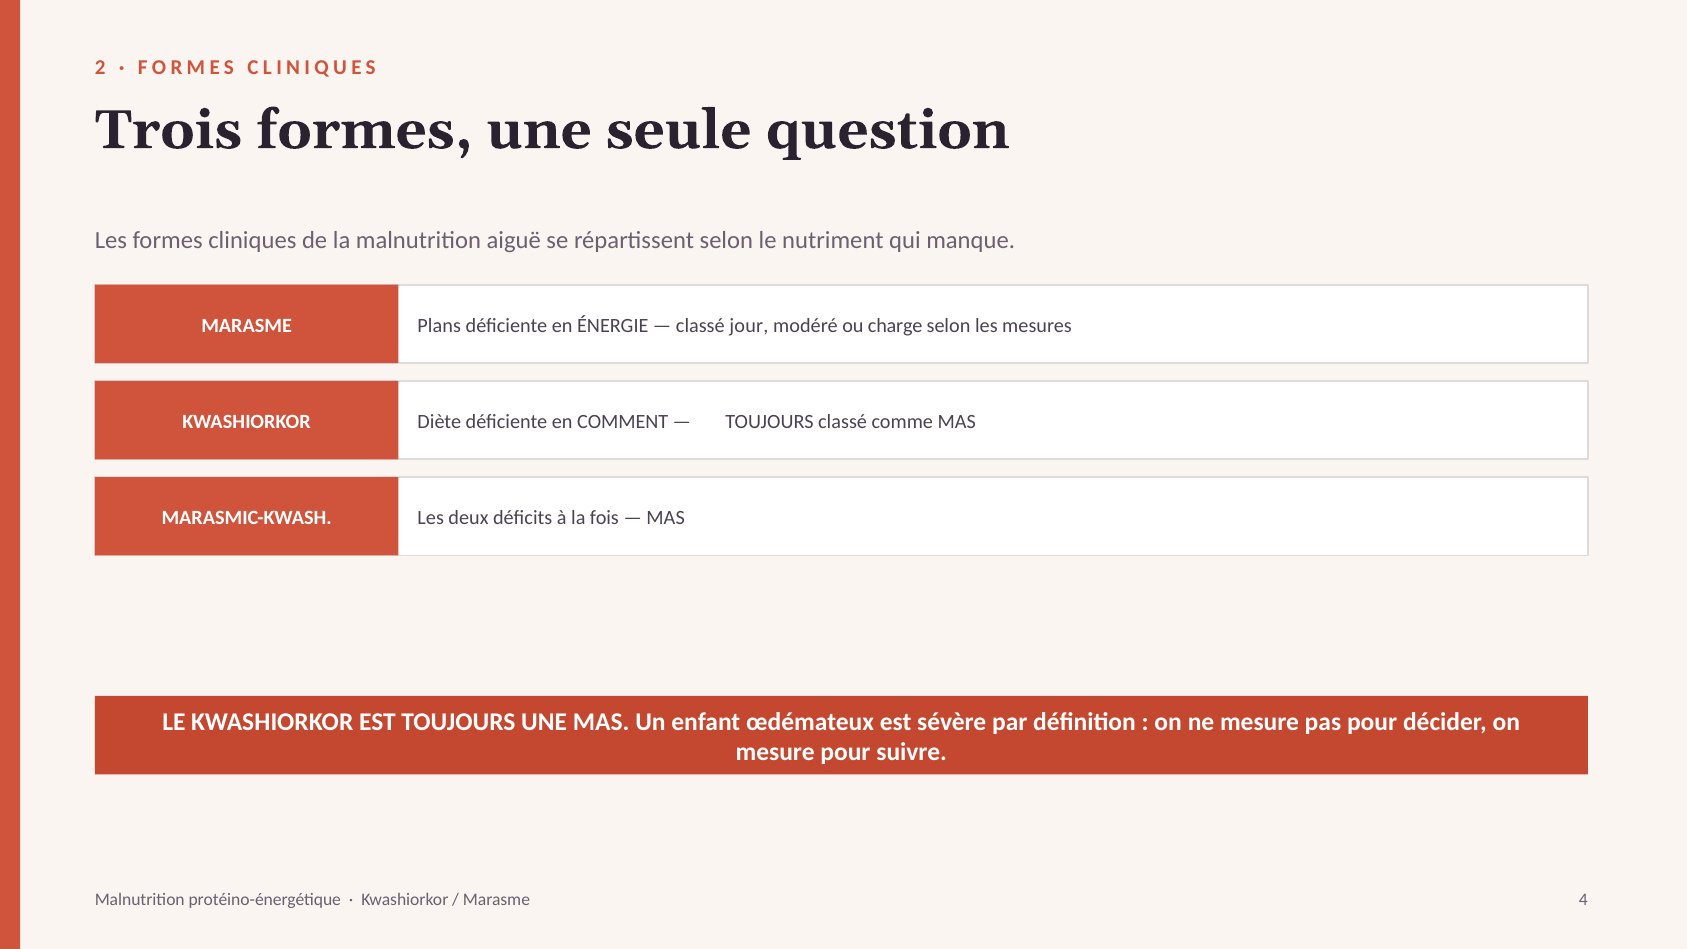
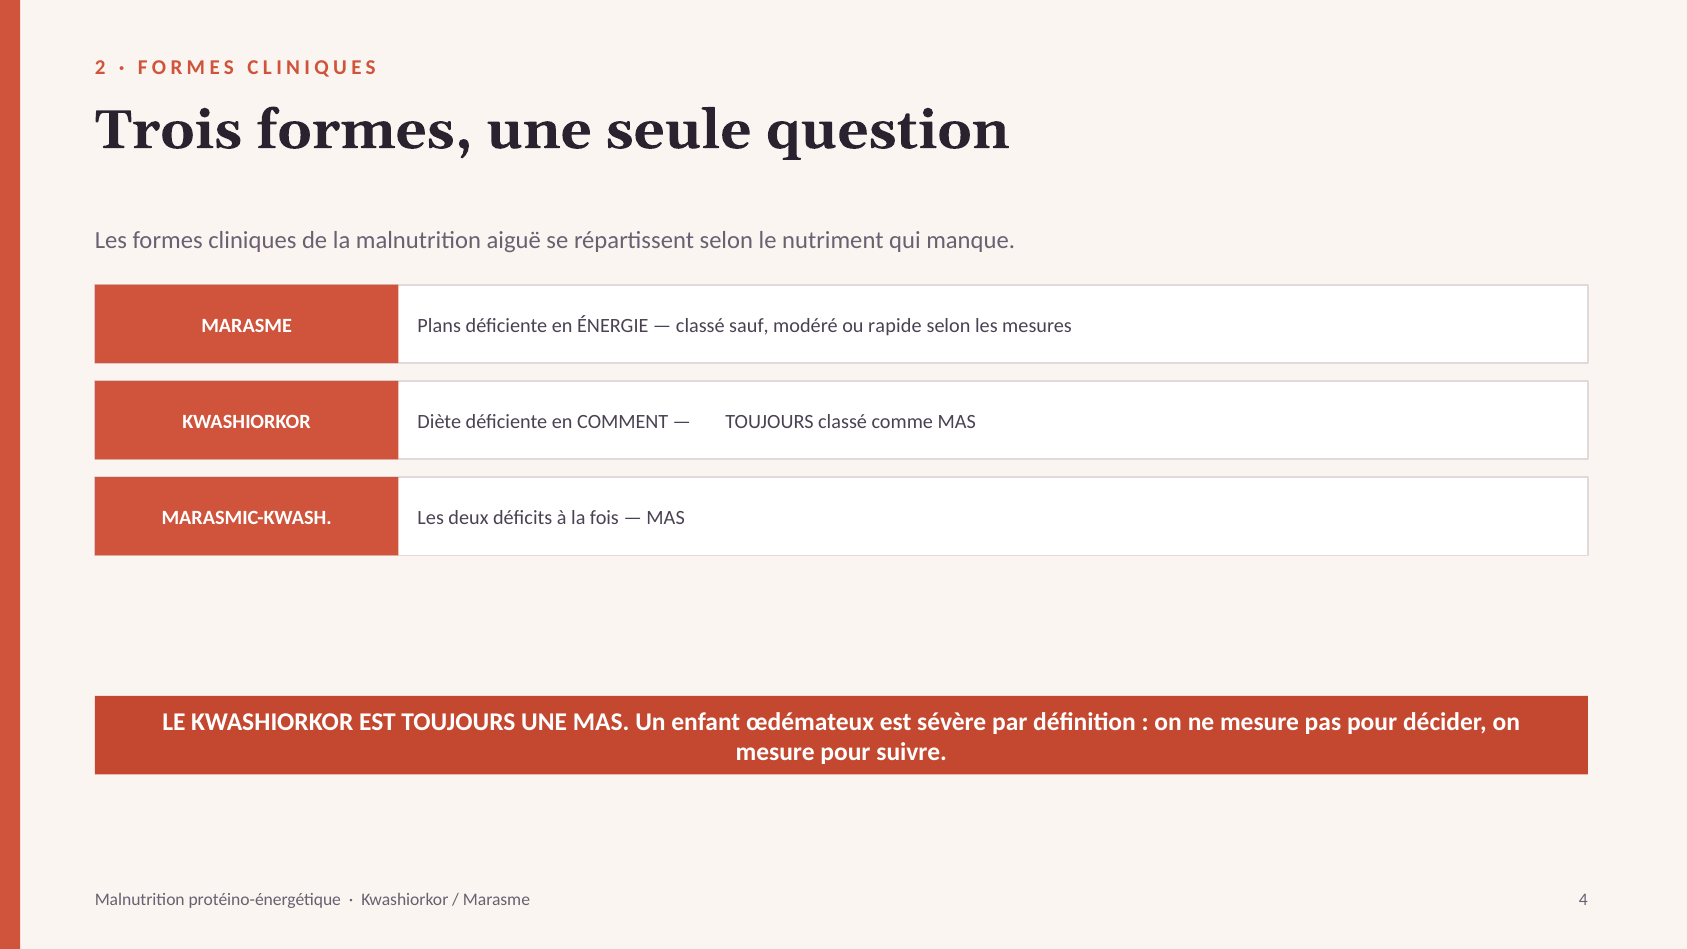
jour: jour -> sauf (749, 325)
charge: charge -> rapide (895, 325)
